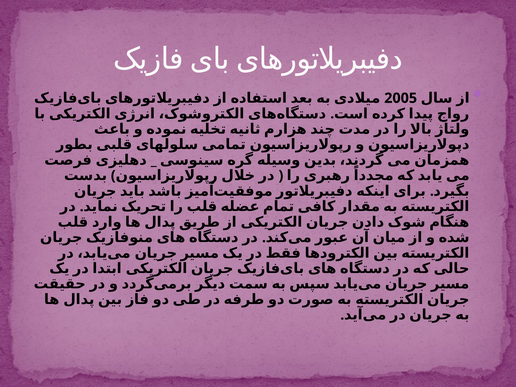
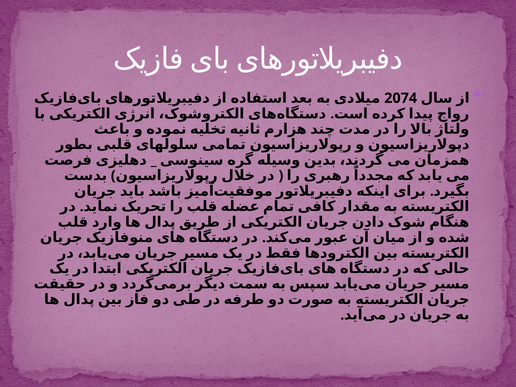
2005: 2005 -> 2074 (401, 98)
